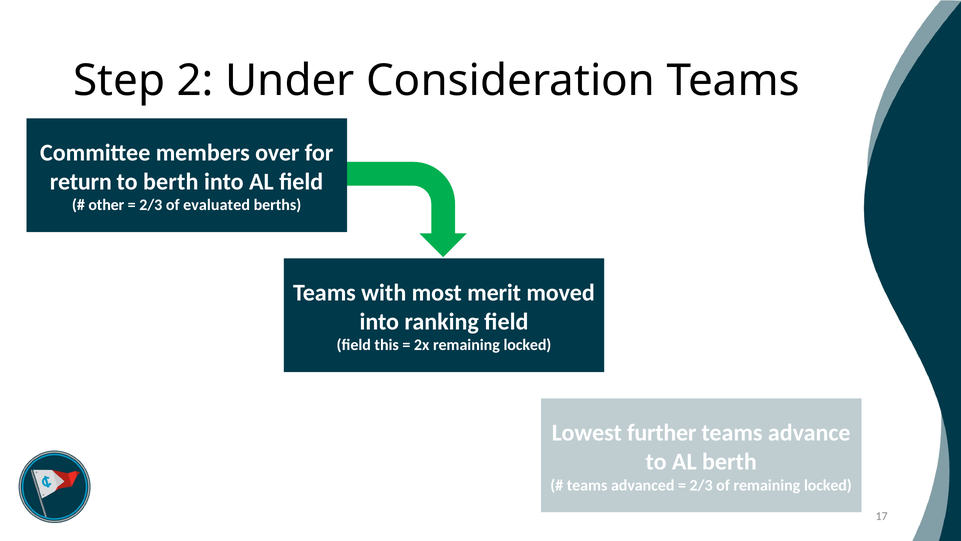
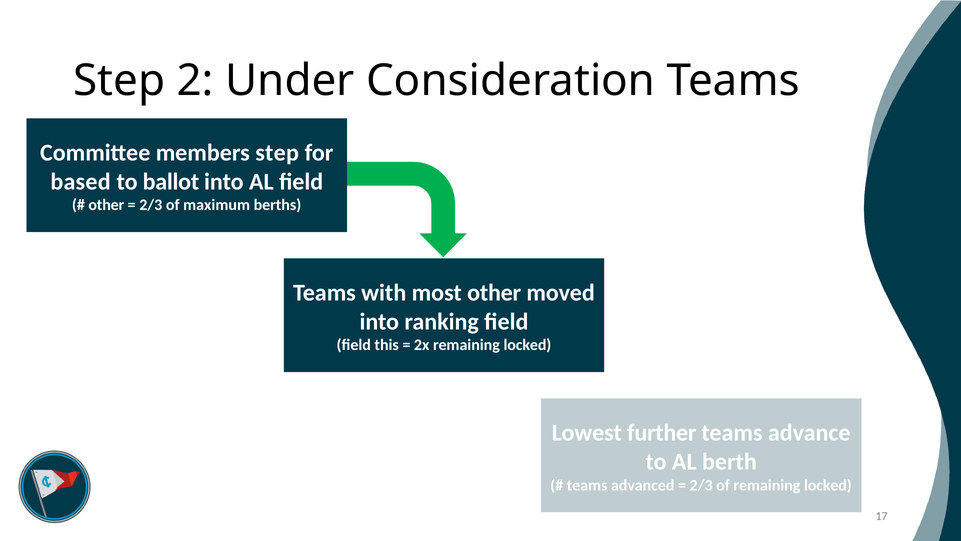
members over: over -> step (277, 153)
return: return -> based (81, 182)
to berth: berth -> ballot (171, 182)
evaluated: evaluated -> maximum (217, 205)
most merit: merit -> other (494, 293)
